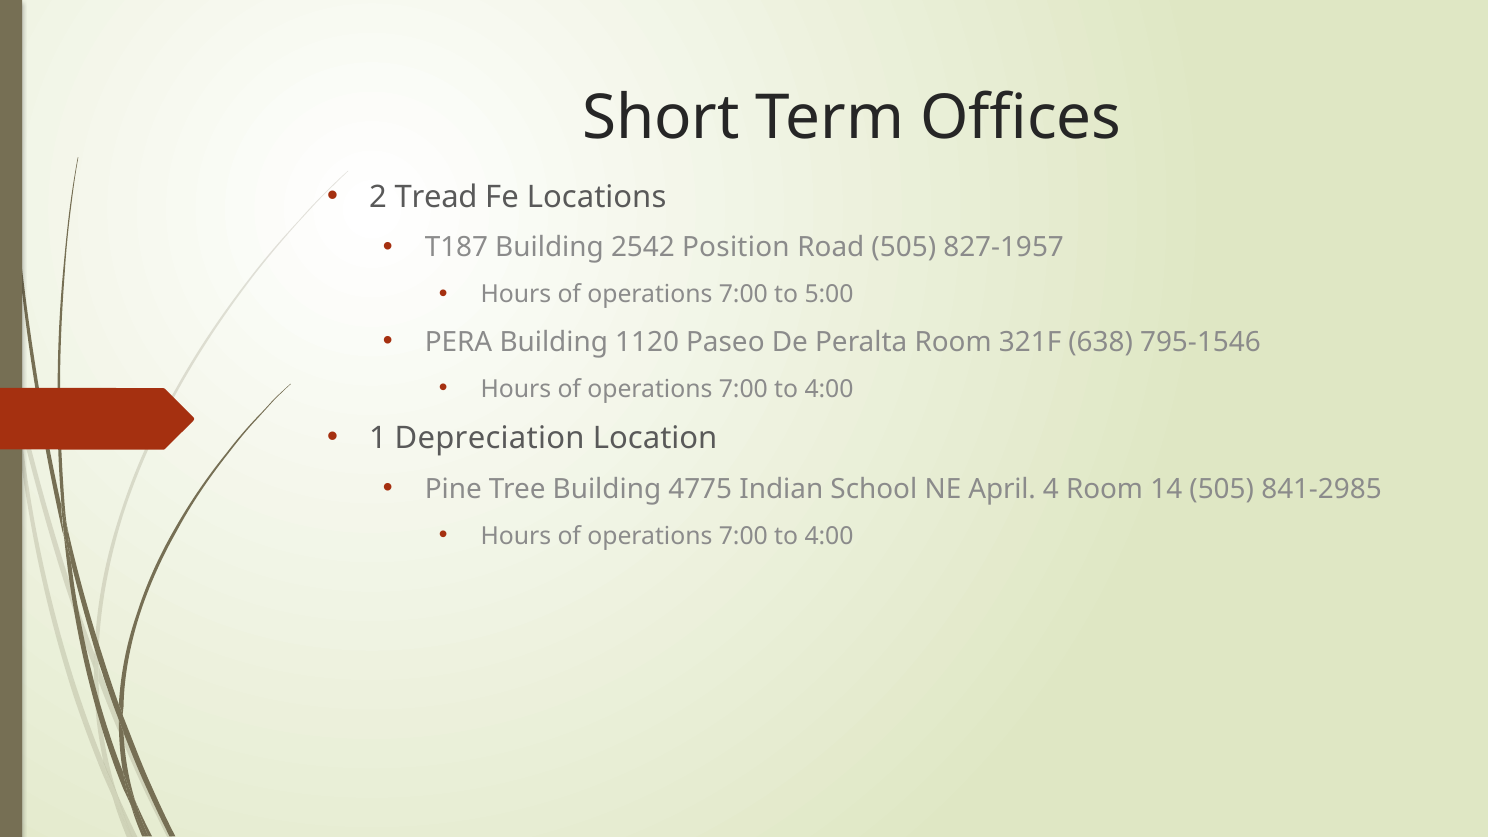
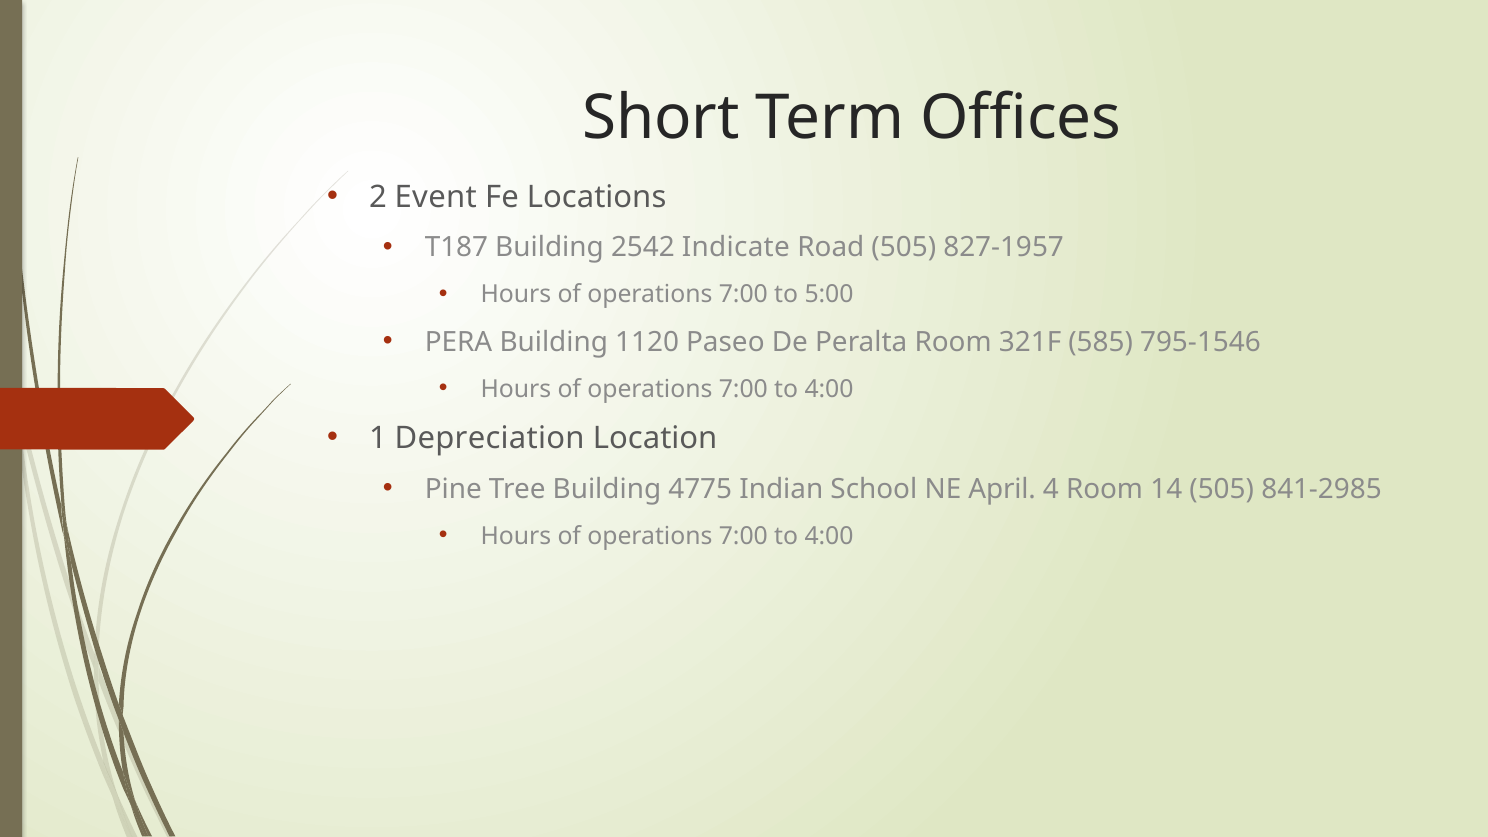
Tread: Tread -> Event (436, 197)
Position: Position -> Indicate (736, 248)
638: 638 -> 585 (1101, 342)
